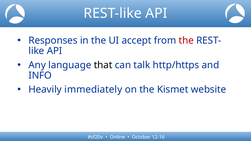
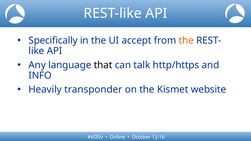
Responses: Responses -> Specifically (53, 40)
the colour: red -> orange (186, 40)
immediately: immediately -> transponder (93, 90)
